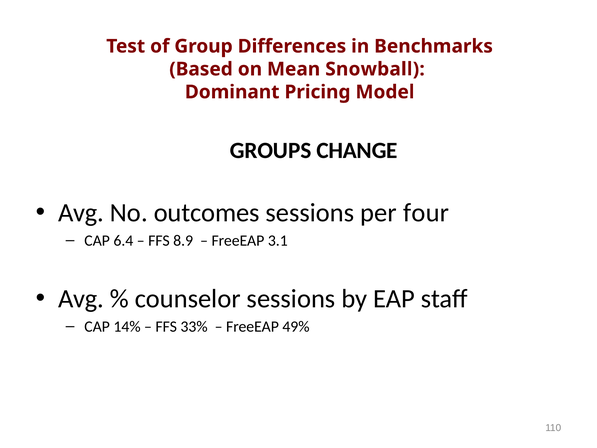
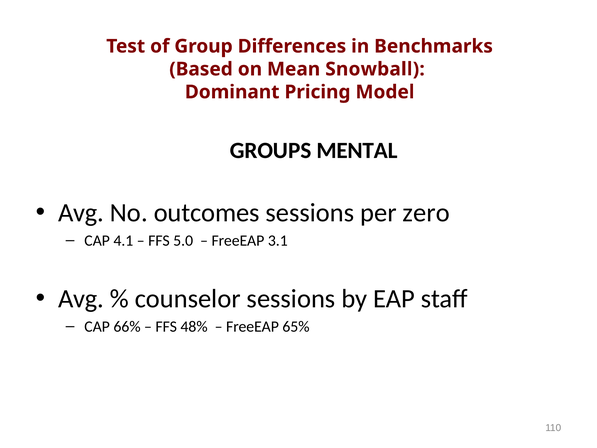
CHANGE: CHANGE -> MENTAL (357, 151)
four: four -> zero (426, 213)
6.4: 6.4 -> 4.1 (123, 240)
8.9: 8.9 -> 5.0 (183, 240)
14%: 14% -> 66% (127, 326)
33%: 33% -> 48% (194, 326)
49%: 49% -> 65% (296, 326)
